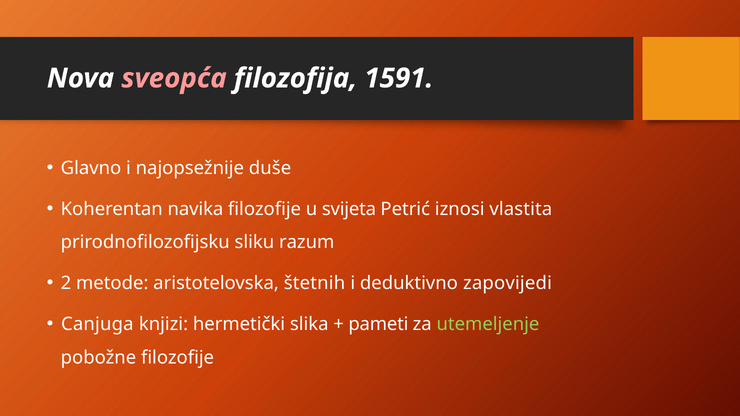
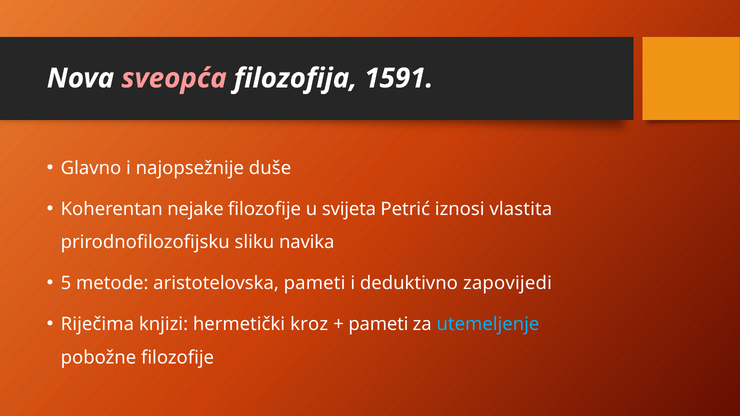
navika: navika -> nejake (195, 209)
razum: razum -> navika (307, 242)
2: 2 -> 5 (66, 283)
aristotelovska štetnih: štetnih -> pameti (315, 283)
Canjuga: Canjuga -> Riječima (97, 324)
slika: slika -> kroz (309, 324)
utemeljenje colour: light green -> light blue (488, 324)
